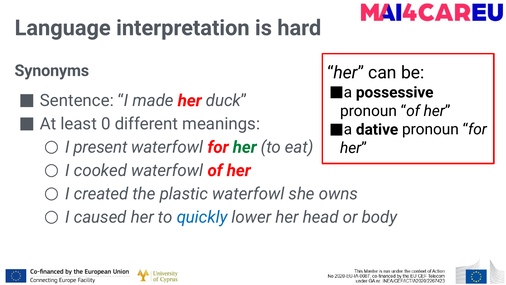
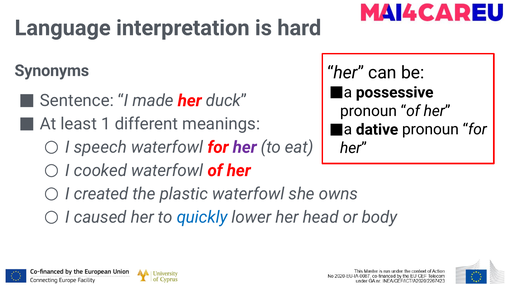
0: 0 -> 1 (106, 124)
present: present -> speech (100, 147)
her colour: green -> purple (245, 147)
